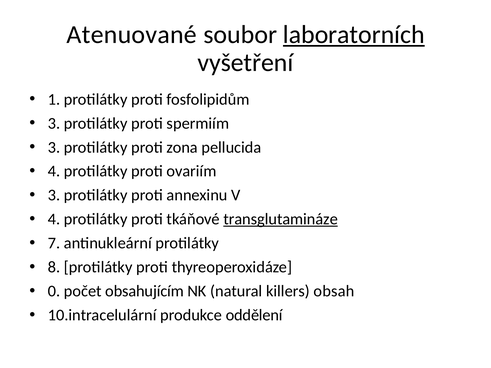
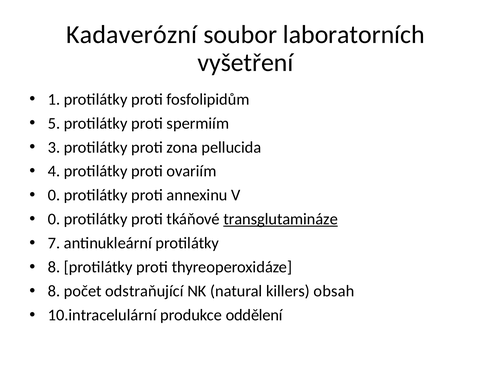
Atenuované: Atenuované -> Kadaverózní (132, 35)
laboratorních underline: present -> none (354, 35)
3: 3 -> 5 (54, 123)
3: 3 -> 0 (54, 195)
4: 4 -> 0 (54, 219)
0: 0 -> 8 (54, 291)
obsahujícím: obsahujícím -> odstraňující (144, 291)
